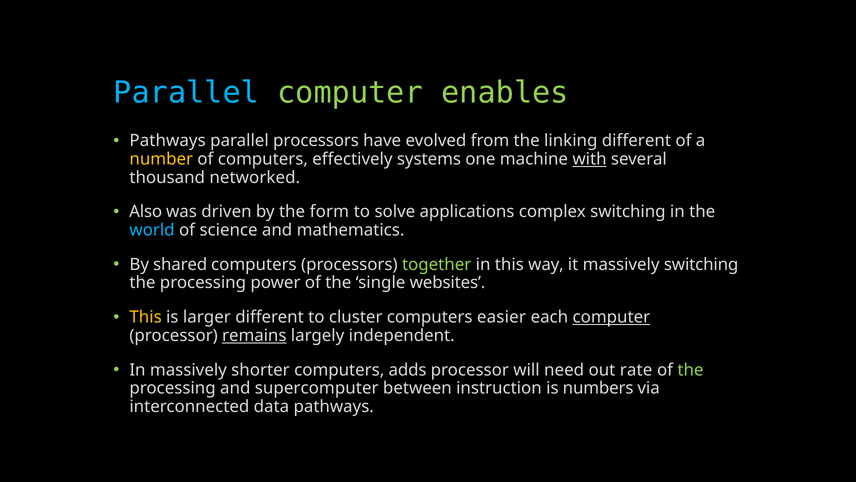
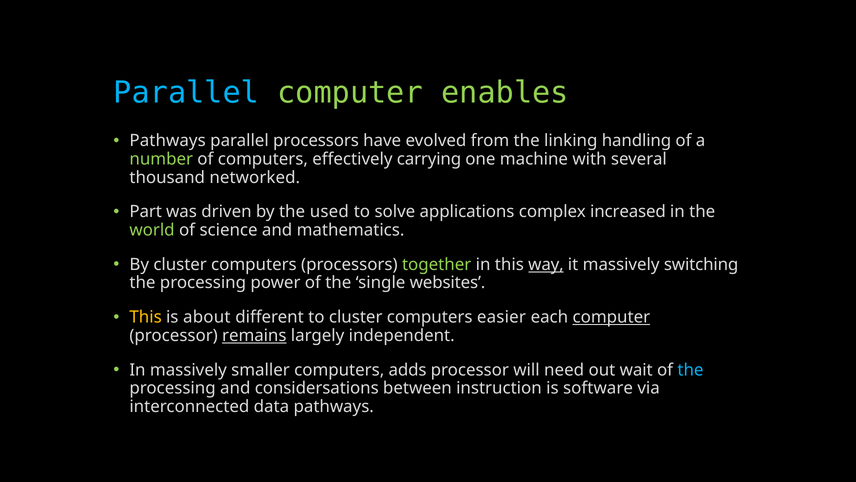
linking different: different -> handling (636, 141)
number colour: yellow -> light green (161, 159)
systems: systems -> carrying (429, 159)
with underline: present -> none (590, 159)
Also: Also -> Part (146, 212)
form: form -> used (329, 212)
complex switching: switching -> increased (628, 212)
world colour: light blue -> light green (152, 230)
By shared: shared -> cluster (180, 264)
way underline: none -> present (546, 264)
larger: larger -> about (207, 317)
shorter: shorter -> smaller (260, 370)
rate: rate -> wait (636, 370)
the colour: light green -> light blue (690, 370)
supercomputer: supercomputer -> considersations (317, 388)
numbers: numbers -> software (598, 388)
